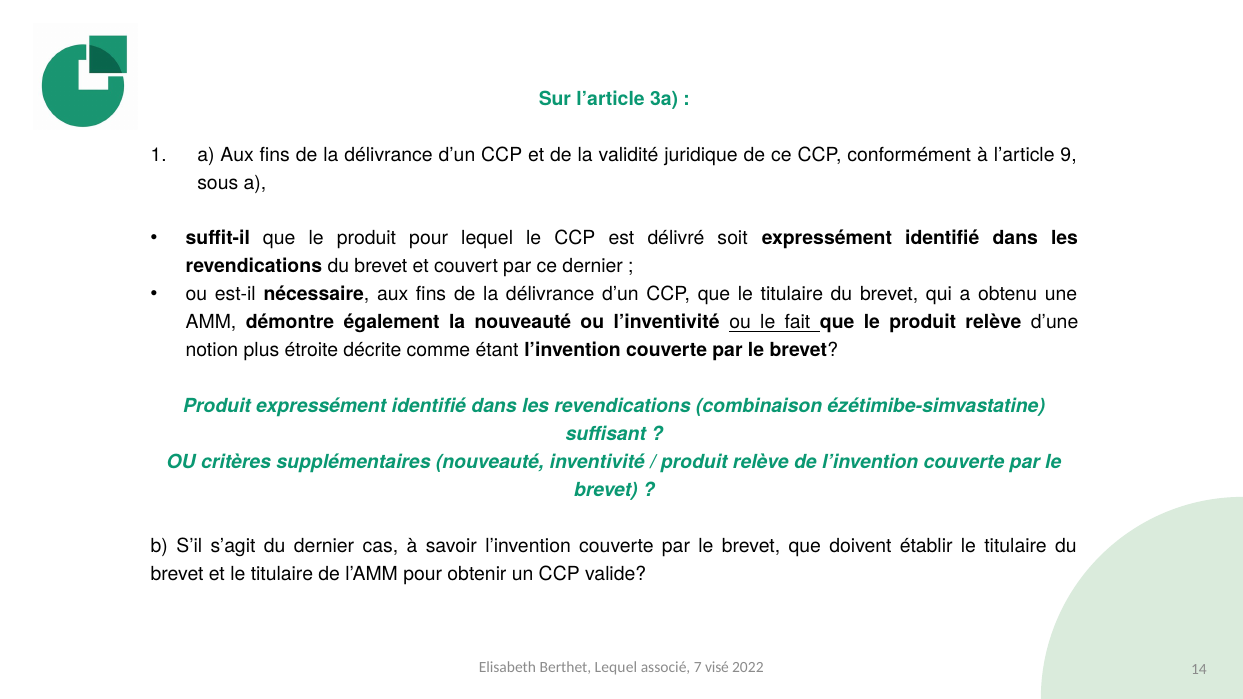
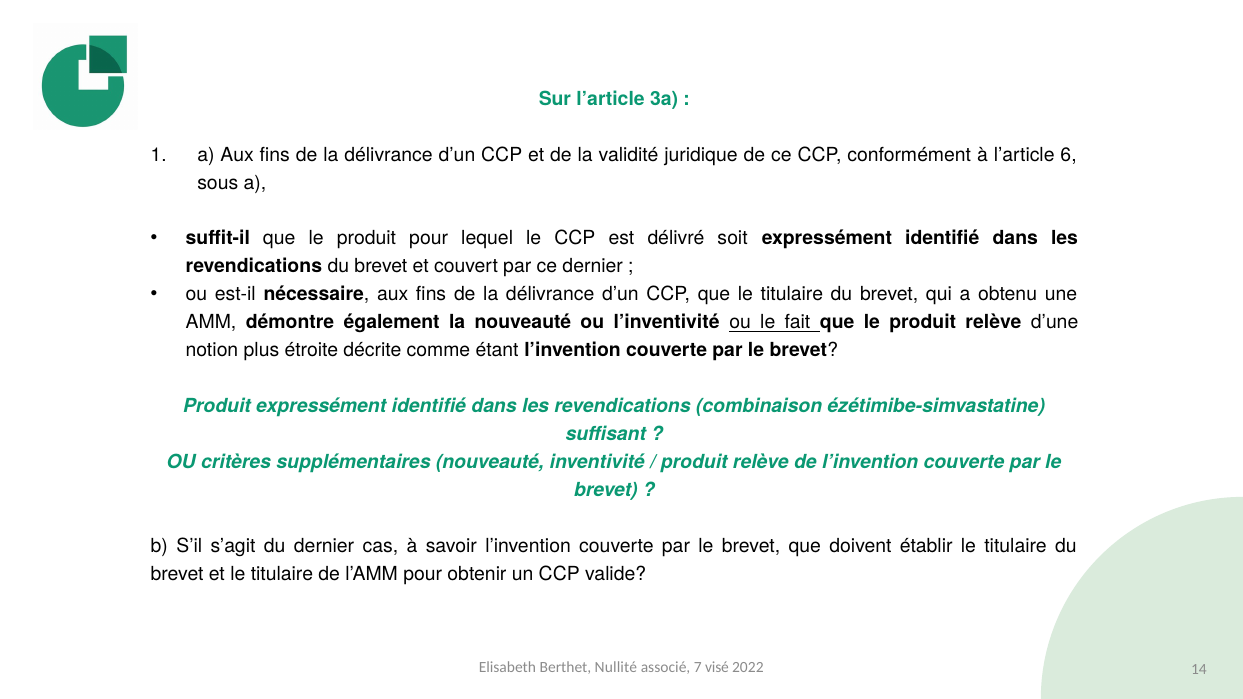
9: 9 -> 6 (1069, 155)
Berthet Lequel: Lequel -> Nullité (616, 668)
